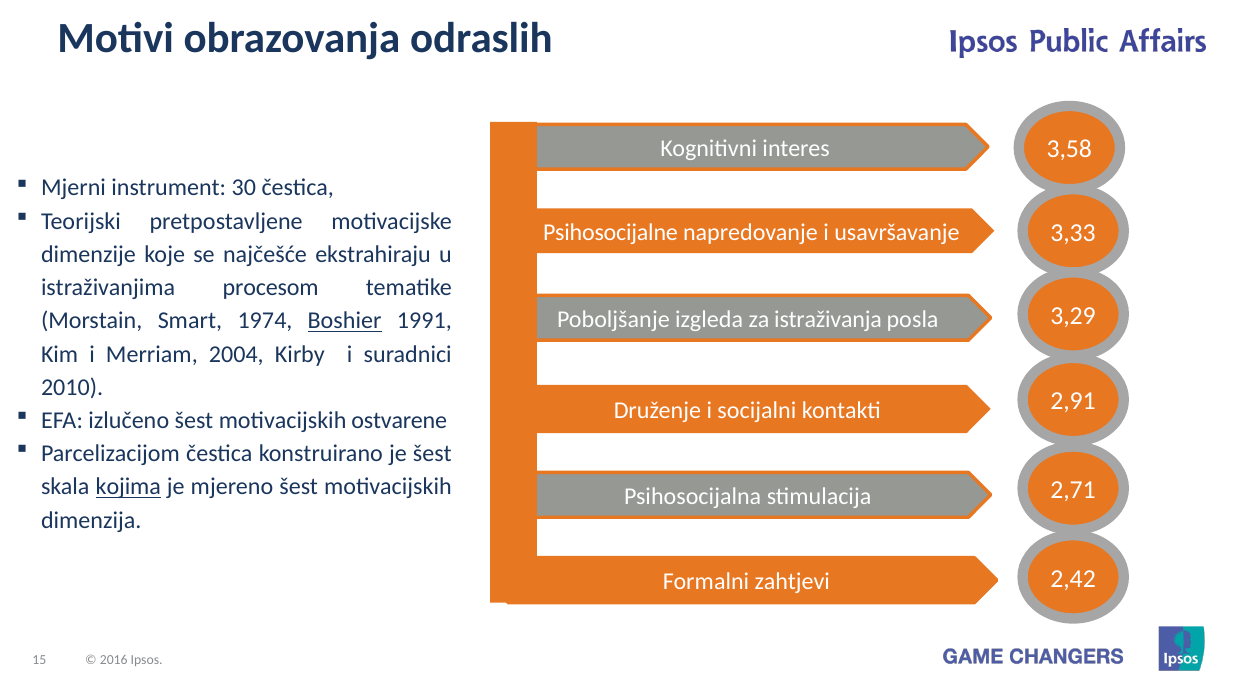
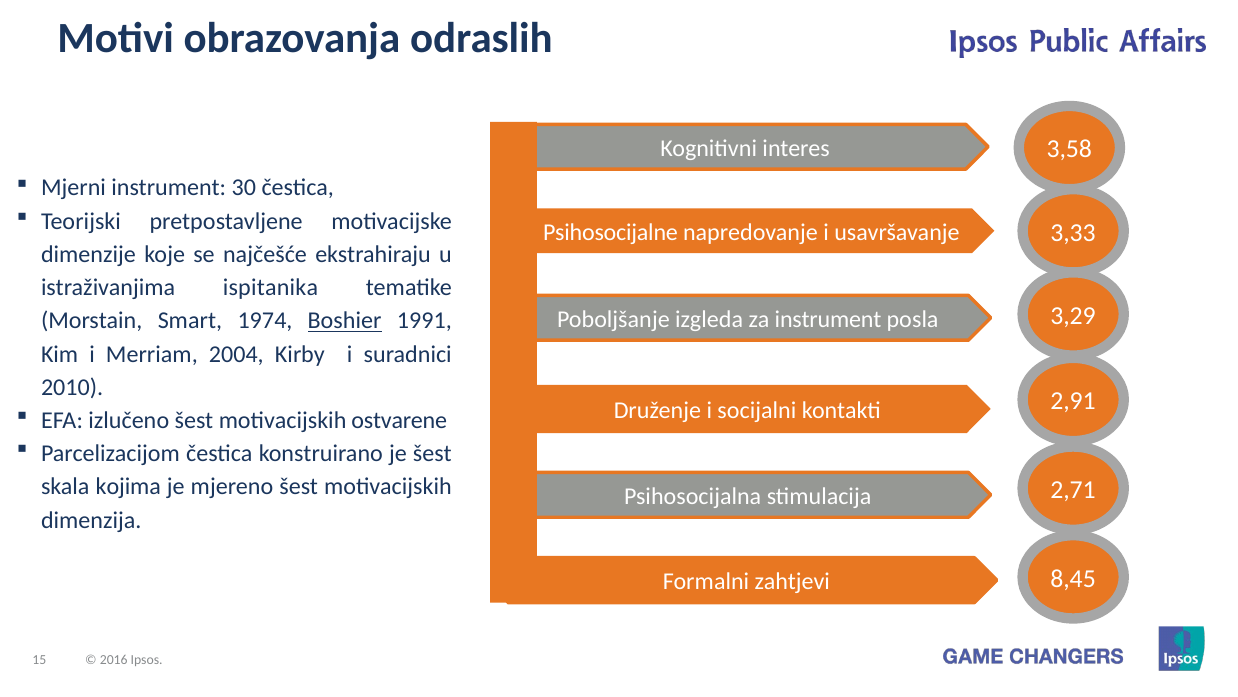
procesom: procesom -> ispitanika (270, 287)
za istraživanja: istraživanja -> instrument (828, 319)
kojima underline: present -> none (128, 487)
2,42: 2,42 -> 8,45 (1073, 578)
